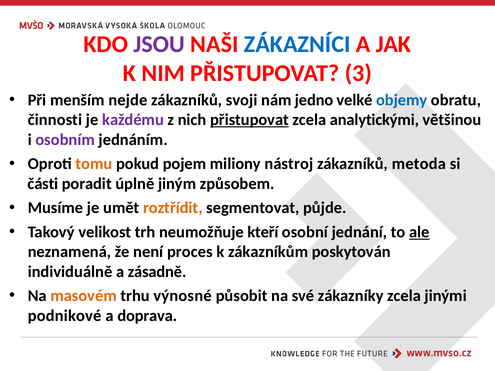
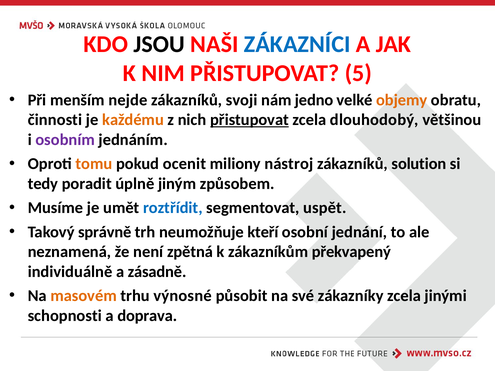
JSOU colour: purple -> black (159, 44)
3: 3 -> 5 (358, 73)
objemy colour: blue -> orange (402, 100)
každému colour: purple -> orange (133, 120)
analytickými: analytickými -> dlouhodobý (374, 120)
pojem: pojem -> ocenit (184, 164)
metoda: metoda -> solution (419, 164)
části: části -> tedy (43, 184)
roztřídit colour: orange -> blue (173, 208)
půjde: půjde -> uspět (325, 208)
velikost: velikost -> správně (105, 232)
ale underline: present -> none (419, 232)
proces: proces -> zpětná (190, 252)
poskytován: poskytován -> překvapený (351, 252)
podnikové: podnikové -> schopnosti (65, 316)
